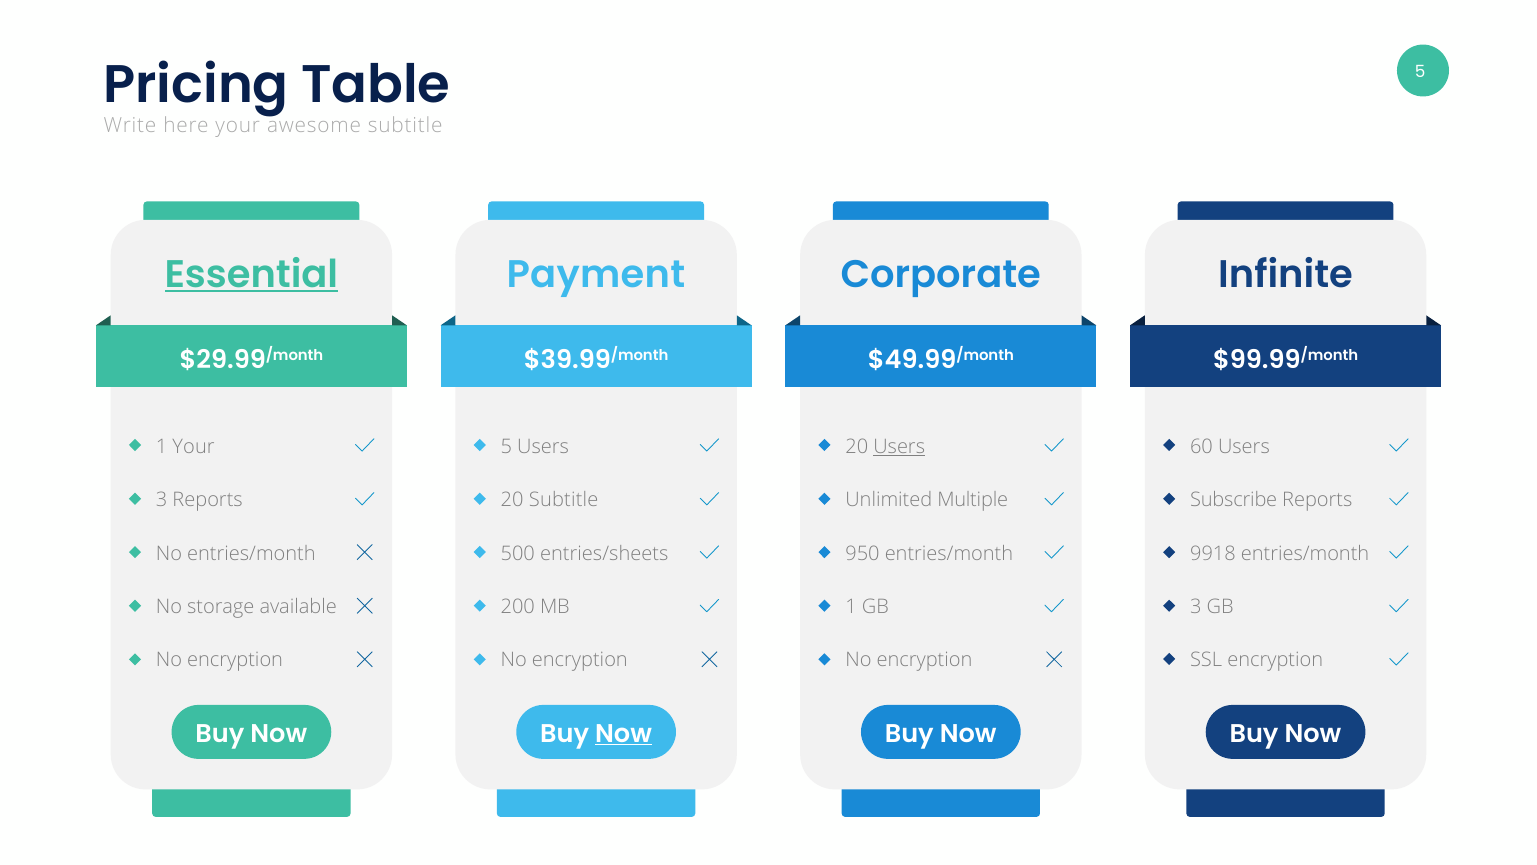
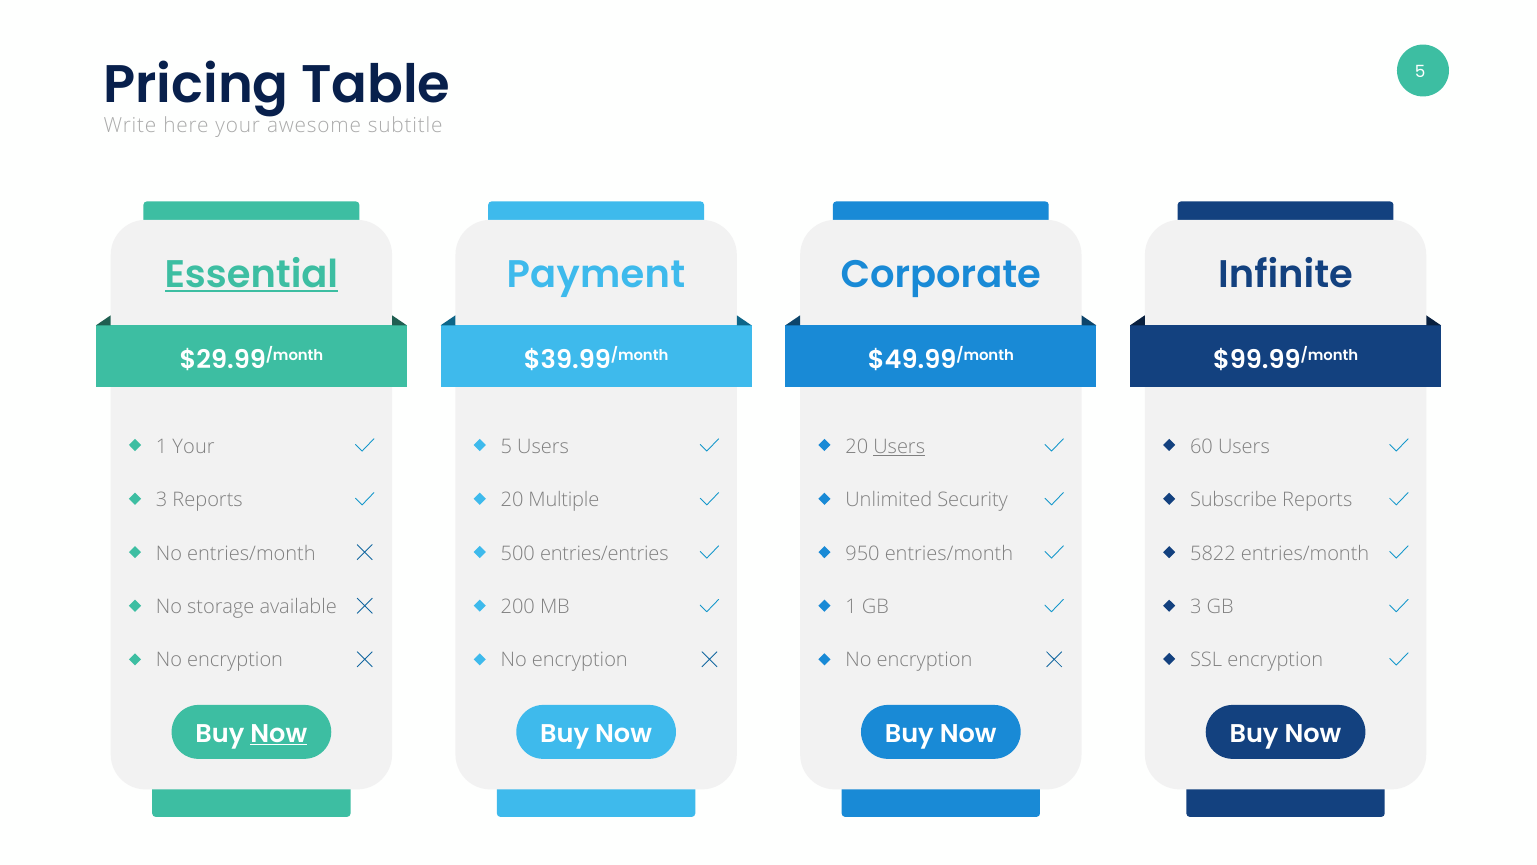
20 Subtitle: Subtitle -> Multiple (564, 500)
Multiple: Multiple -> Security (973, 500)
entries/sheets: entries/sheets -> entries/entries (604, 553)
9918: 9918 -> 5822 (1213, 553)
Now underline: none -> present (279, 733)
Now underline: present -> none (624, 733)
